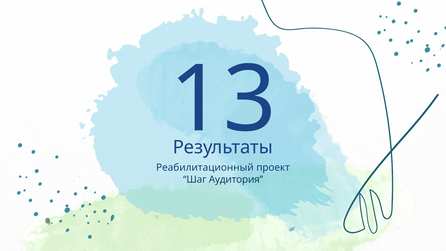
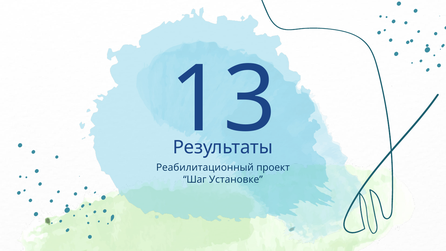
Аудитория: Аудитория -> Установке (236, 180)
